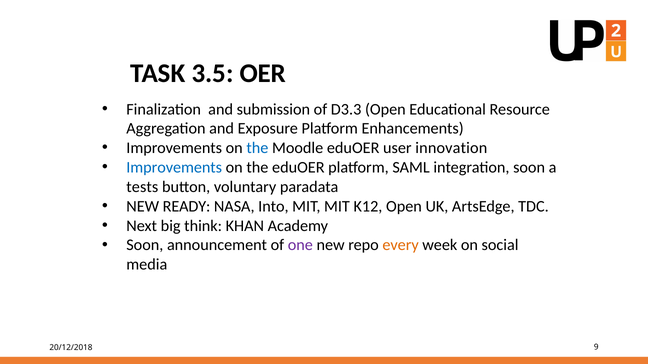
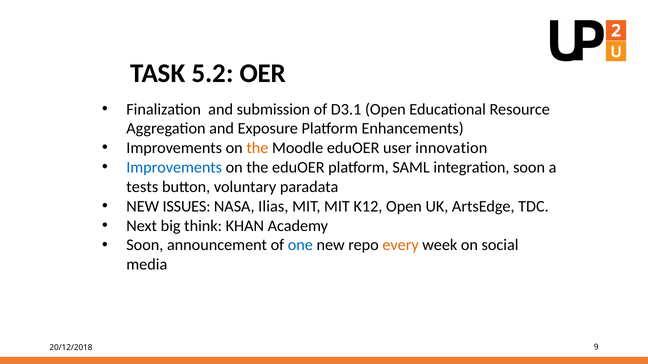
3.5: 3.5 -> 5.2 (213, 74)
D3.3: D3.3 -> D3.1 (346, 109)
the colour: blue -> orange (257, 148)
READY: READY -> ISSUES (187, 207)
Into: Into -> Ilias (273, 207)
one colour: purple -> blue (300, 245)
